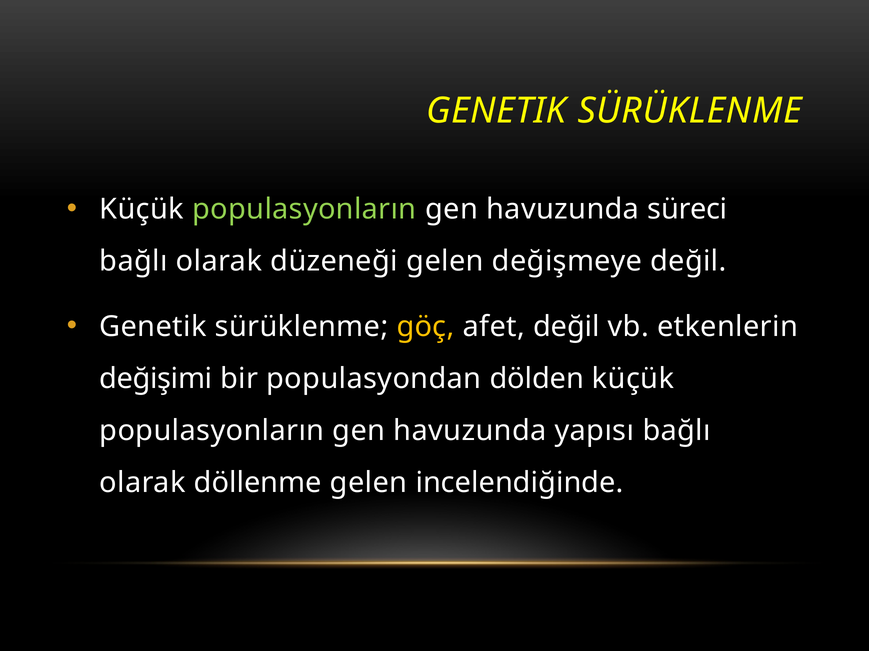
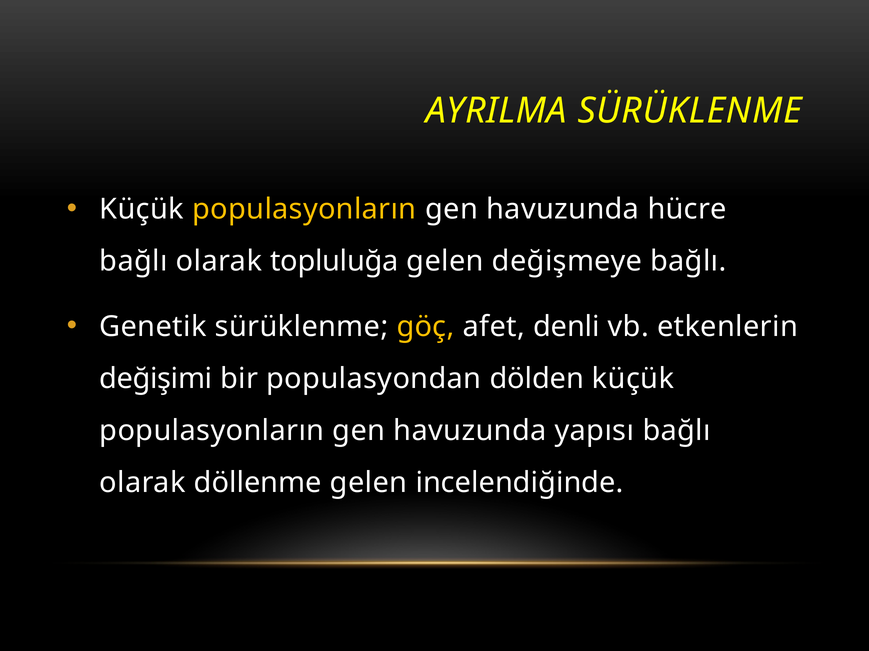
GENETIK: GENETIK -> AYRILMA (496, 111)
populasyonların colour: light green -> yellow (304, 210)
süreci: süreci -> hücre (687, 210)
düzeneği: düzeneği -> topluluğa (334, 262)
değişmeye değil: değil -> bağlı (688, 262)
afet değil: değil -> denli (567, 327)
